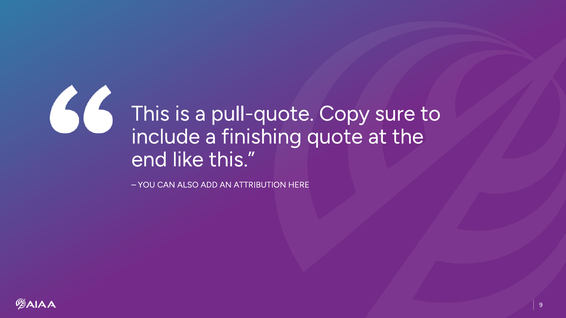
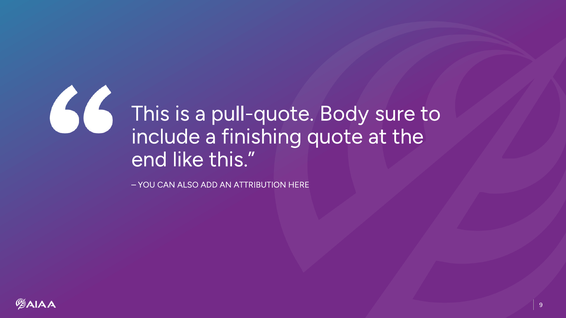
Copy: Copy -> Body (344, 114)
